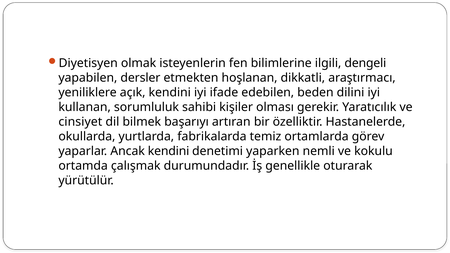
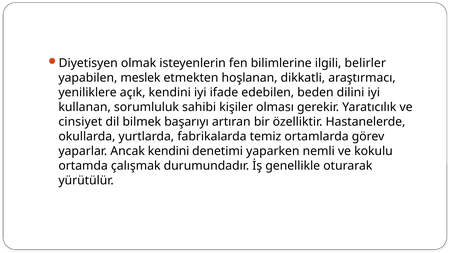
dengeli: dengeli -> belirler (365, 63)
dersler: dersler -> meslek (140, 78)
